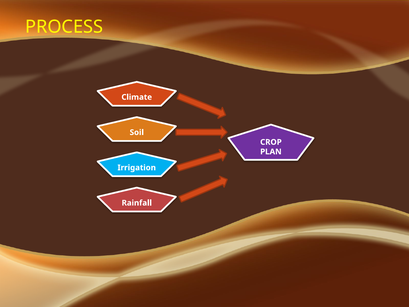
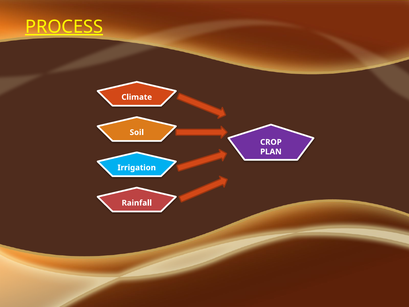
PROCESS underline: none -> present (64, 27)
